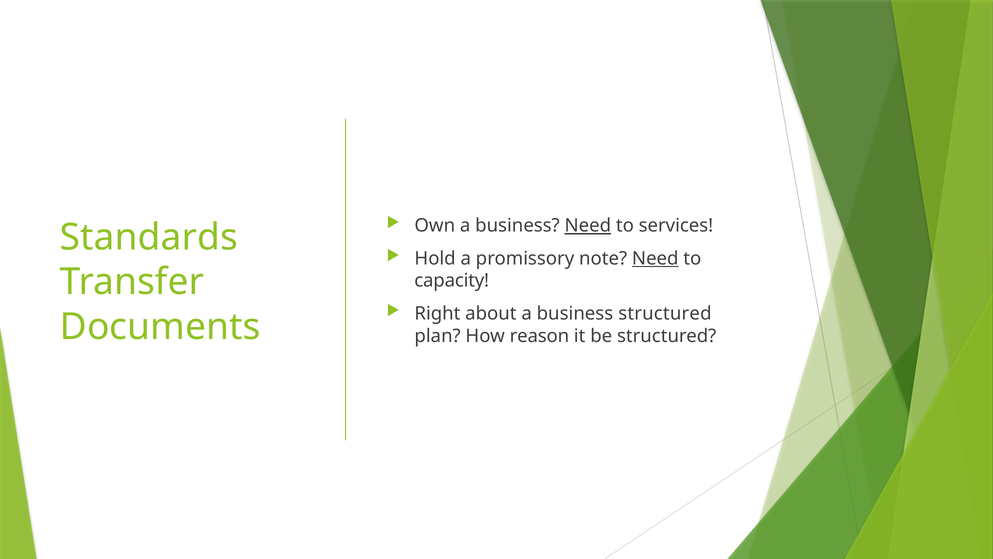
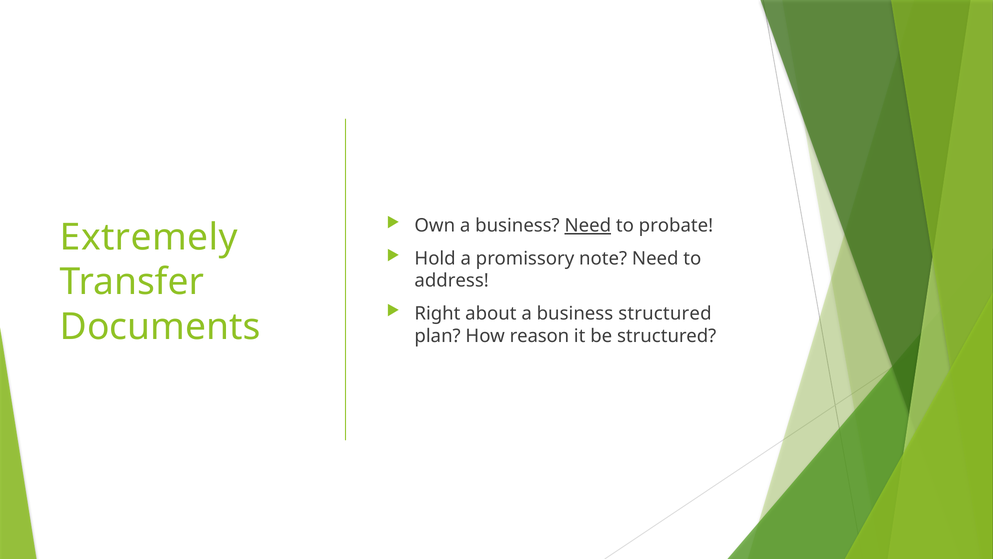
services: services -> probate (676, 226)
Standards: Standards -> Extremely (149, 237)
Need underline: present -> none (655, 258)
capacity: capacity -> address (452, 281)
